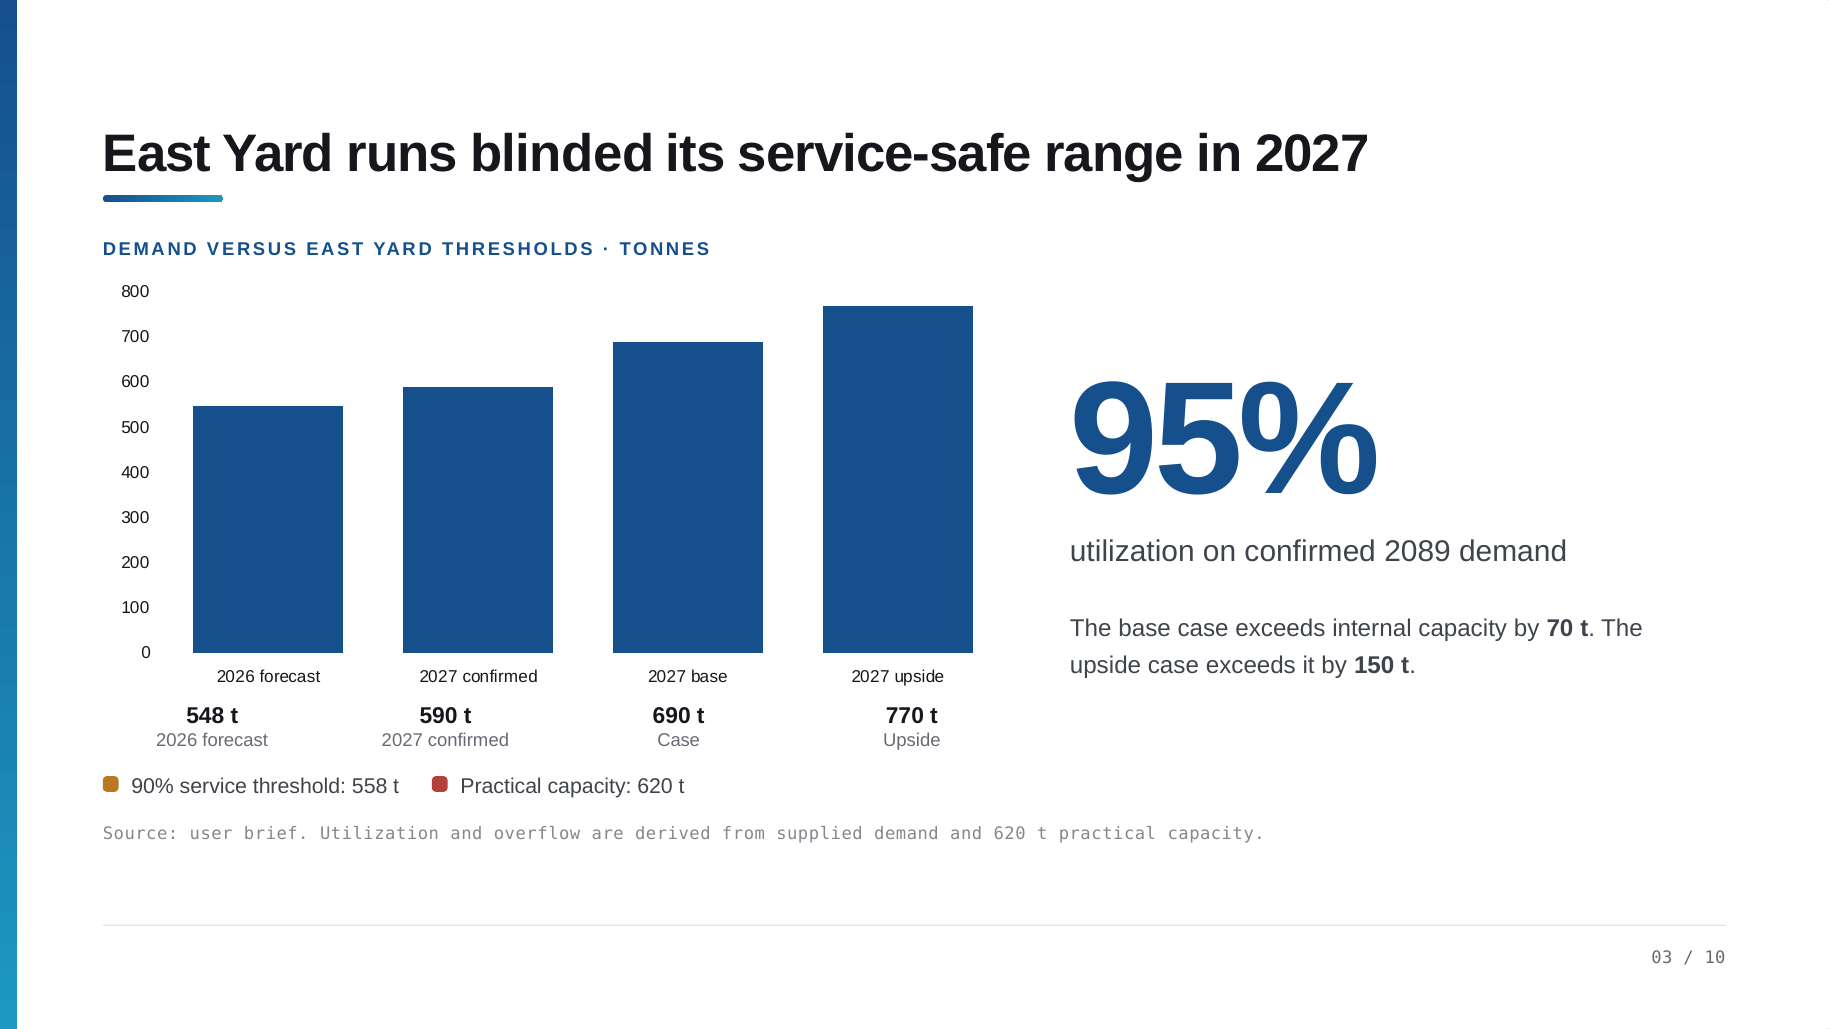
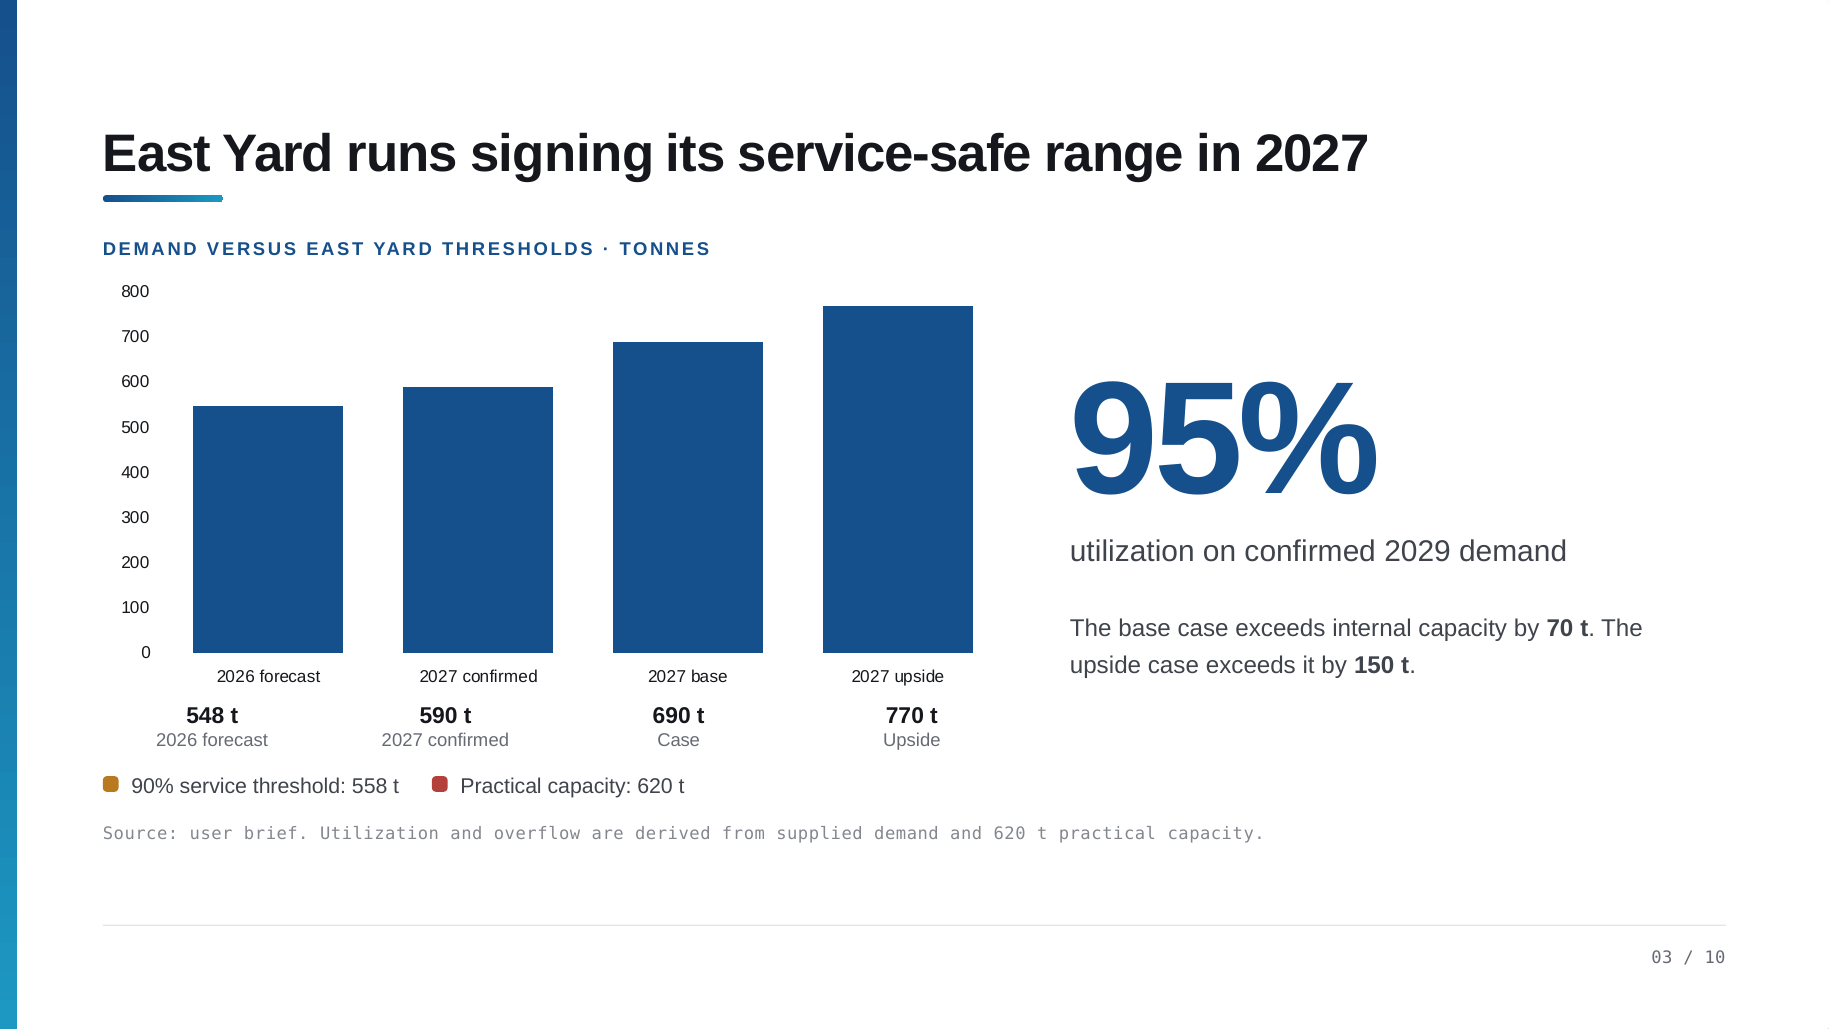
blinded: blinded -> signing (562, 154)
2089: 2089 -> 2029 (1418, 552)
